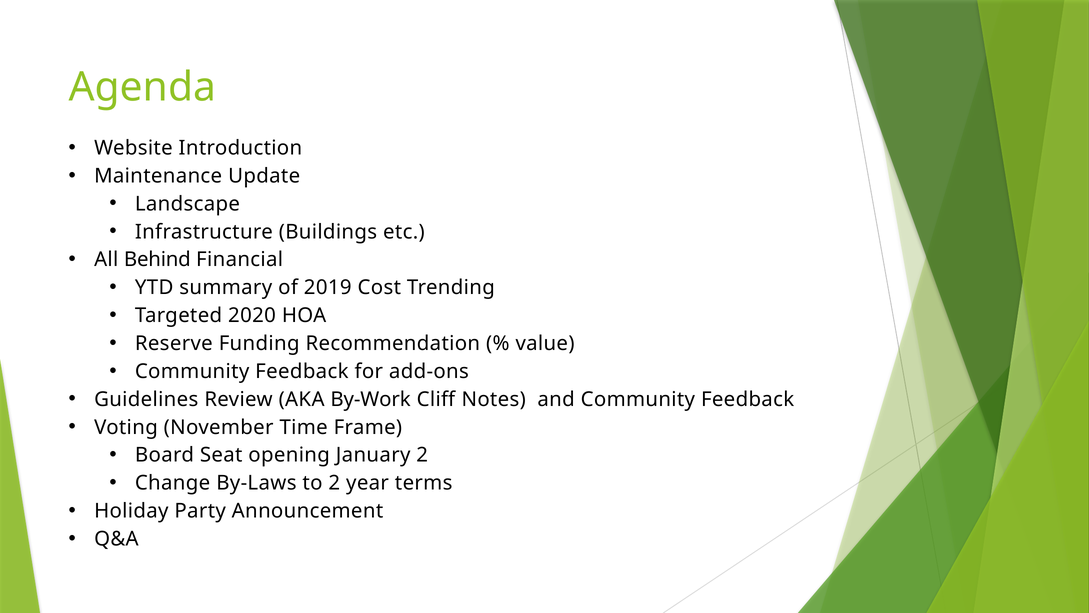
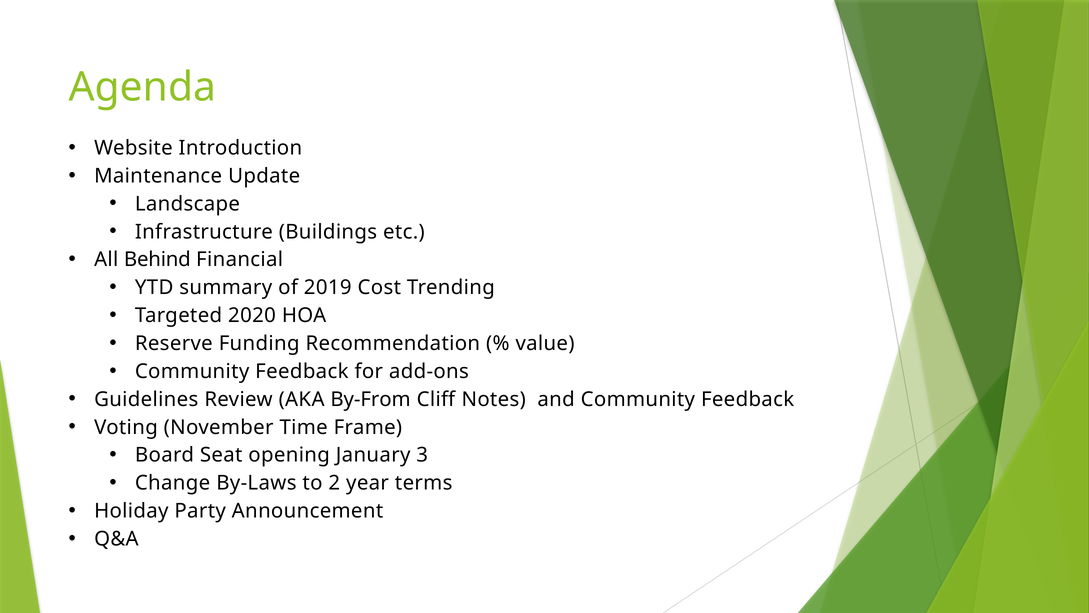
By-Work: By-Work -> By-From (371, 399)
January 2: 2 -> 3 (422, 455)
